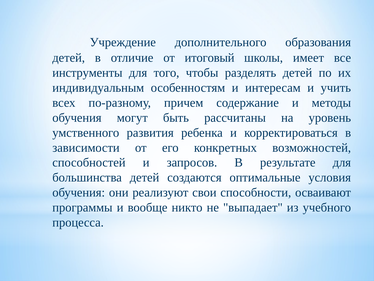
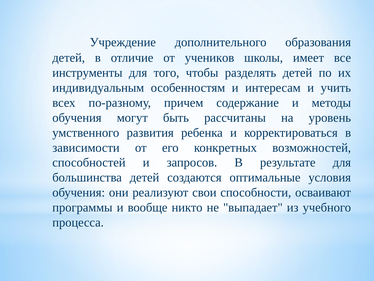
итоговый: итоговый -> учеников (210, 58)
